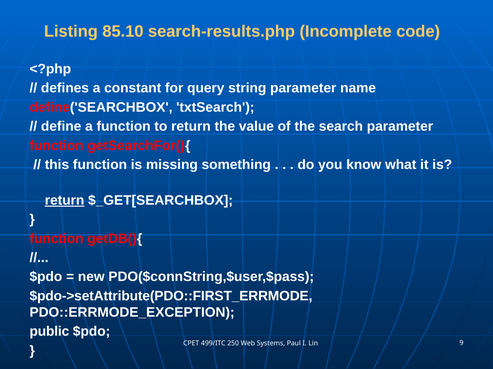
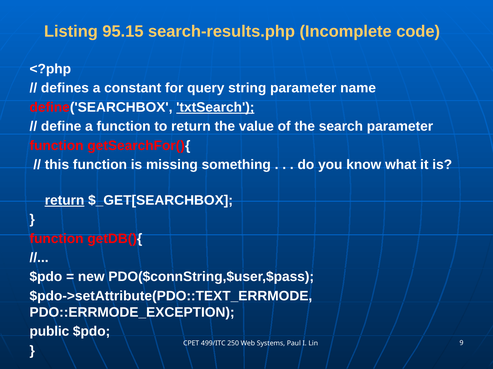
85.10: 85.10 -> 95.15 (123, 32)
txtSearch underline: none -> present (215, 108)
$pdo->setAttribute(PDO::FIRST_ERRMODE: $pdo->setAttribute(PDO::FIRST_ERRMODE -> $pdo->setAttribute(PDO::TEXT_ERRMODE (171, 297)
